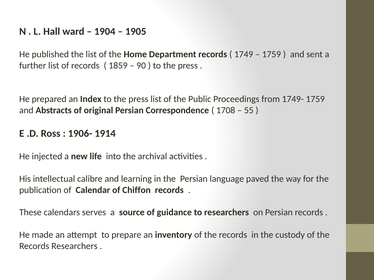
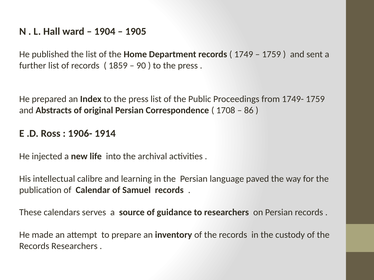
55: 55 -> 86 (249, 110)
Chiffon: Chiffon -> Samuel (137, 190)
